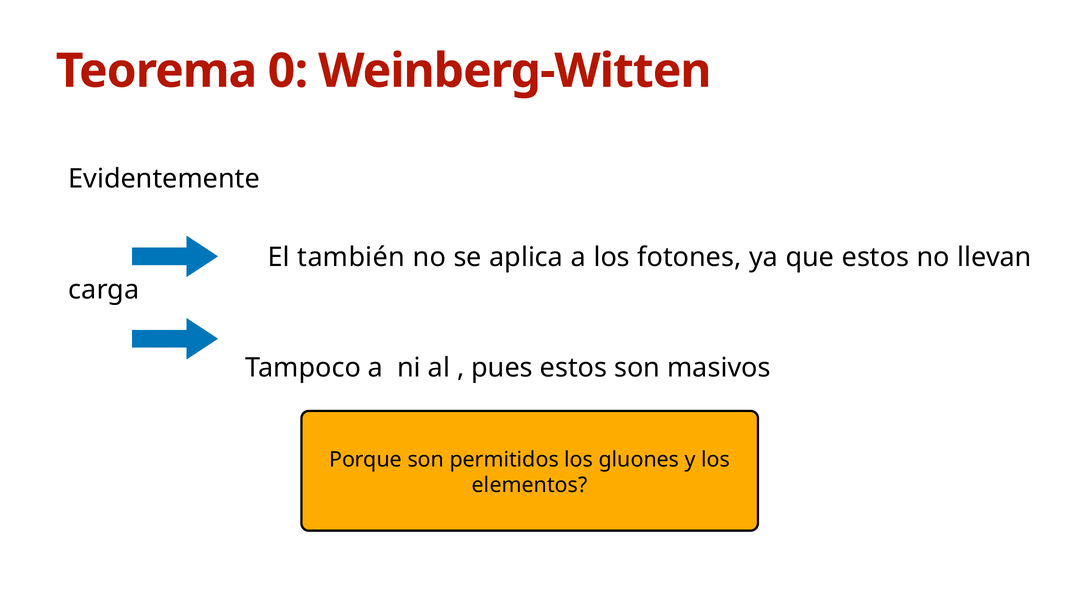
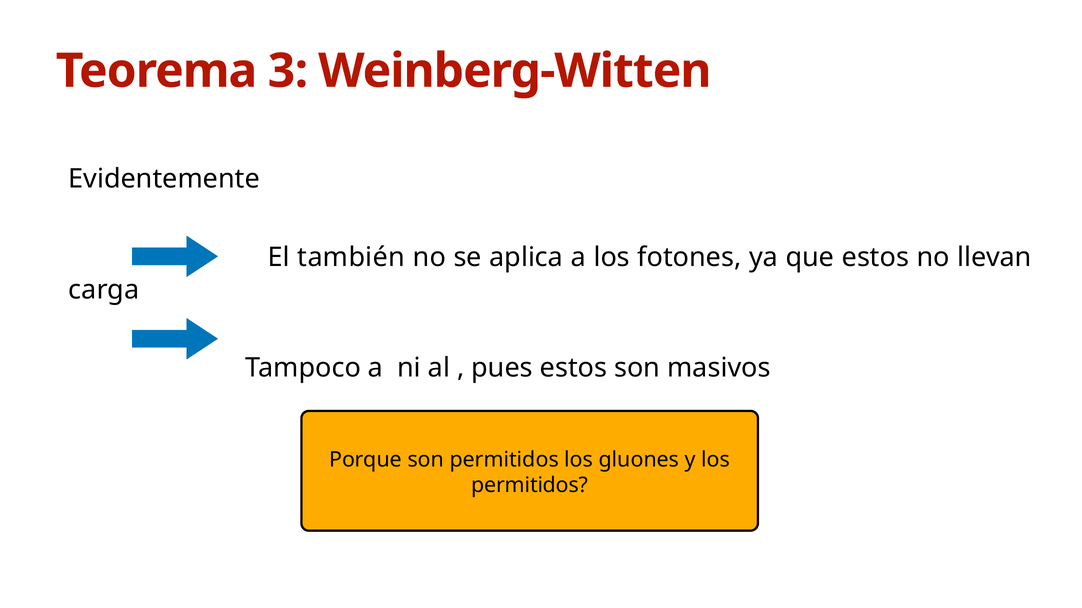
0: 0 -> 3 (288, 71)
elementos: elementos -> permitidos (530, 486)
